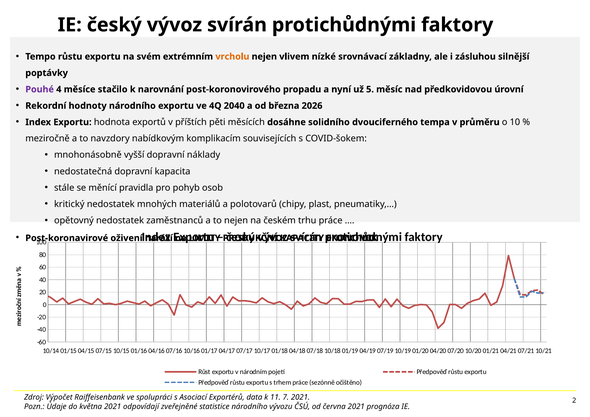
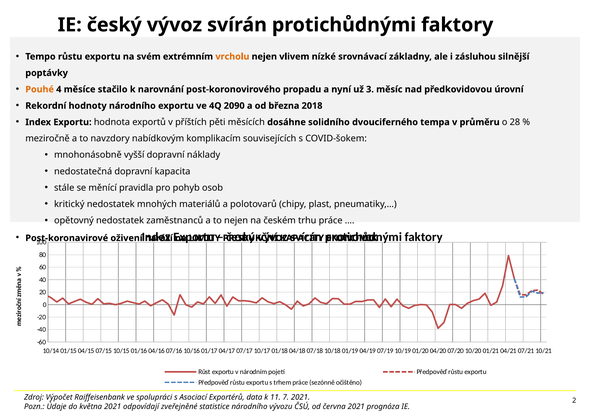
Pouhé colour: purple -> orange (40, 89)
5: 5 -> 3 (370, 89)
2040: 2040 -> 2090 (234, 106)
2026: 2026 -> 2018 (312, 106)
10: 10 -> 28 (515, 122)
